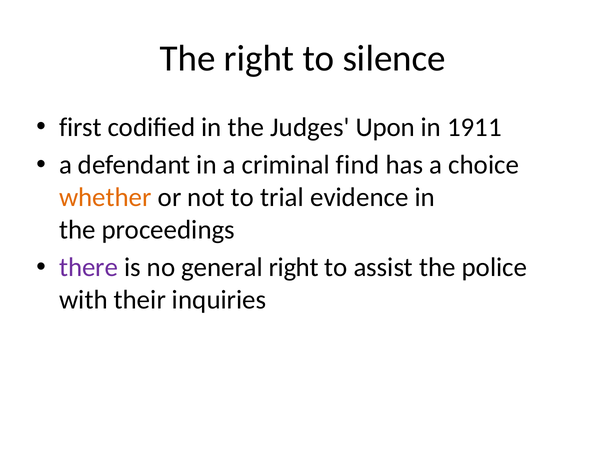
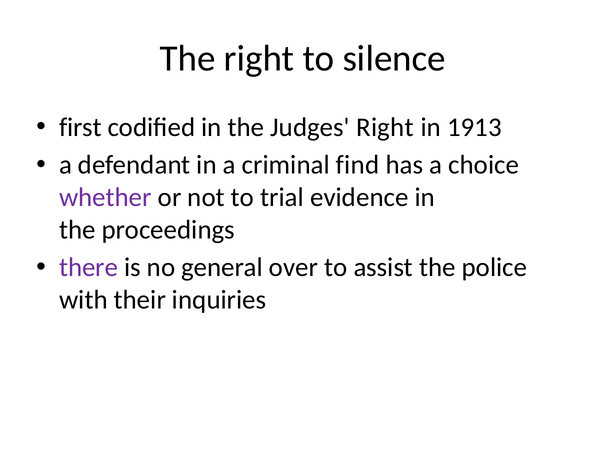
Judges Upon: Upon -> Right (385, 127)
1911: 1911 -> 1913 (474, 127)
whether colour: orange -> purple (105, 197)
general right: right -> over (294, 267)
